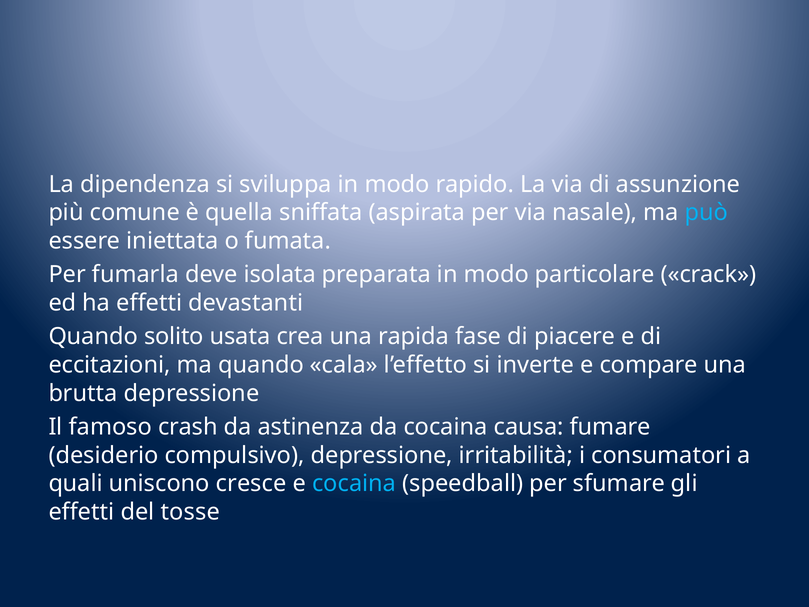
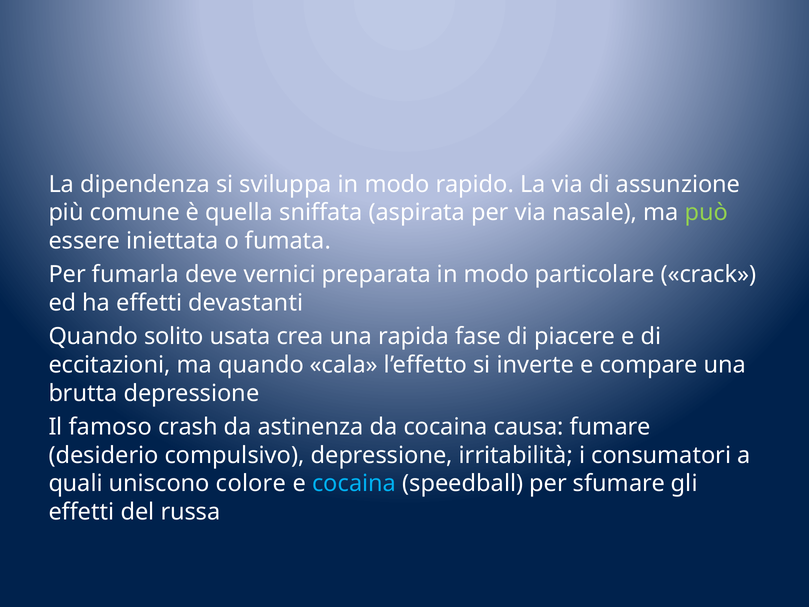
può colour: light blue -> light green (707, 212)
isolata: isolata -> vernici (280, 275)
cresce: cresce -> colore (251, 483)
tosse: tosse -> russa (190, 512)
